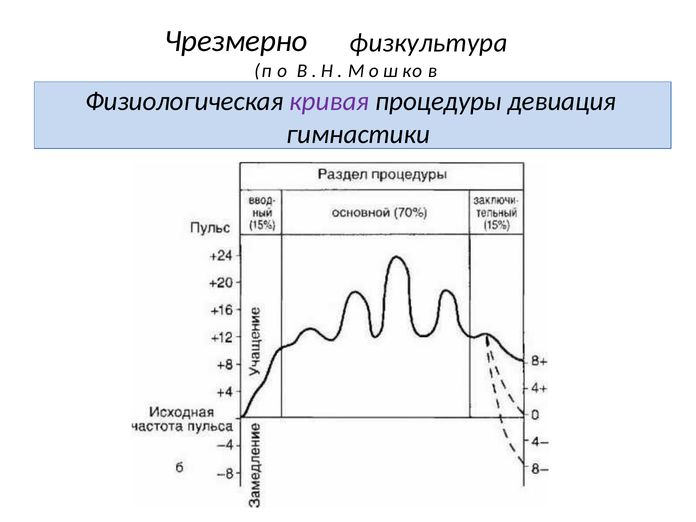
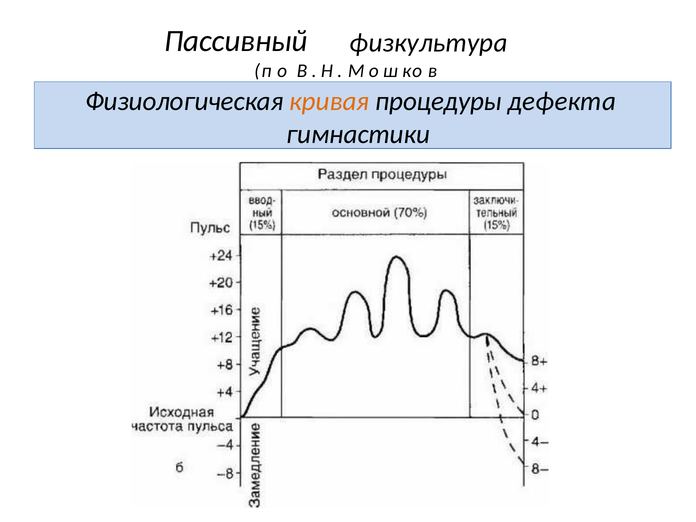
Чрезмерно: Чрезмерно -> Пассивный (236, 41)
кривая colour: purple -> orange (329, 101)
девиация: девиация -> дефекта (562, 101)
